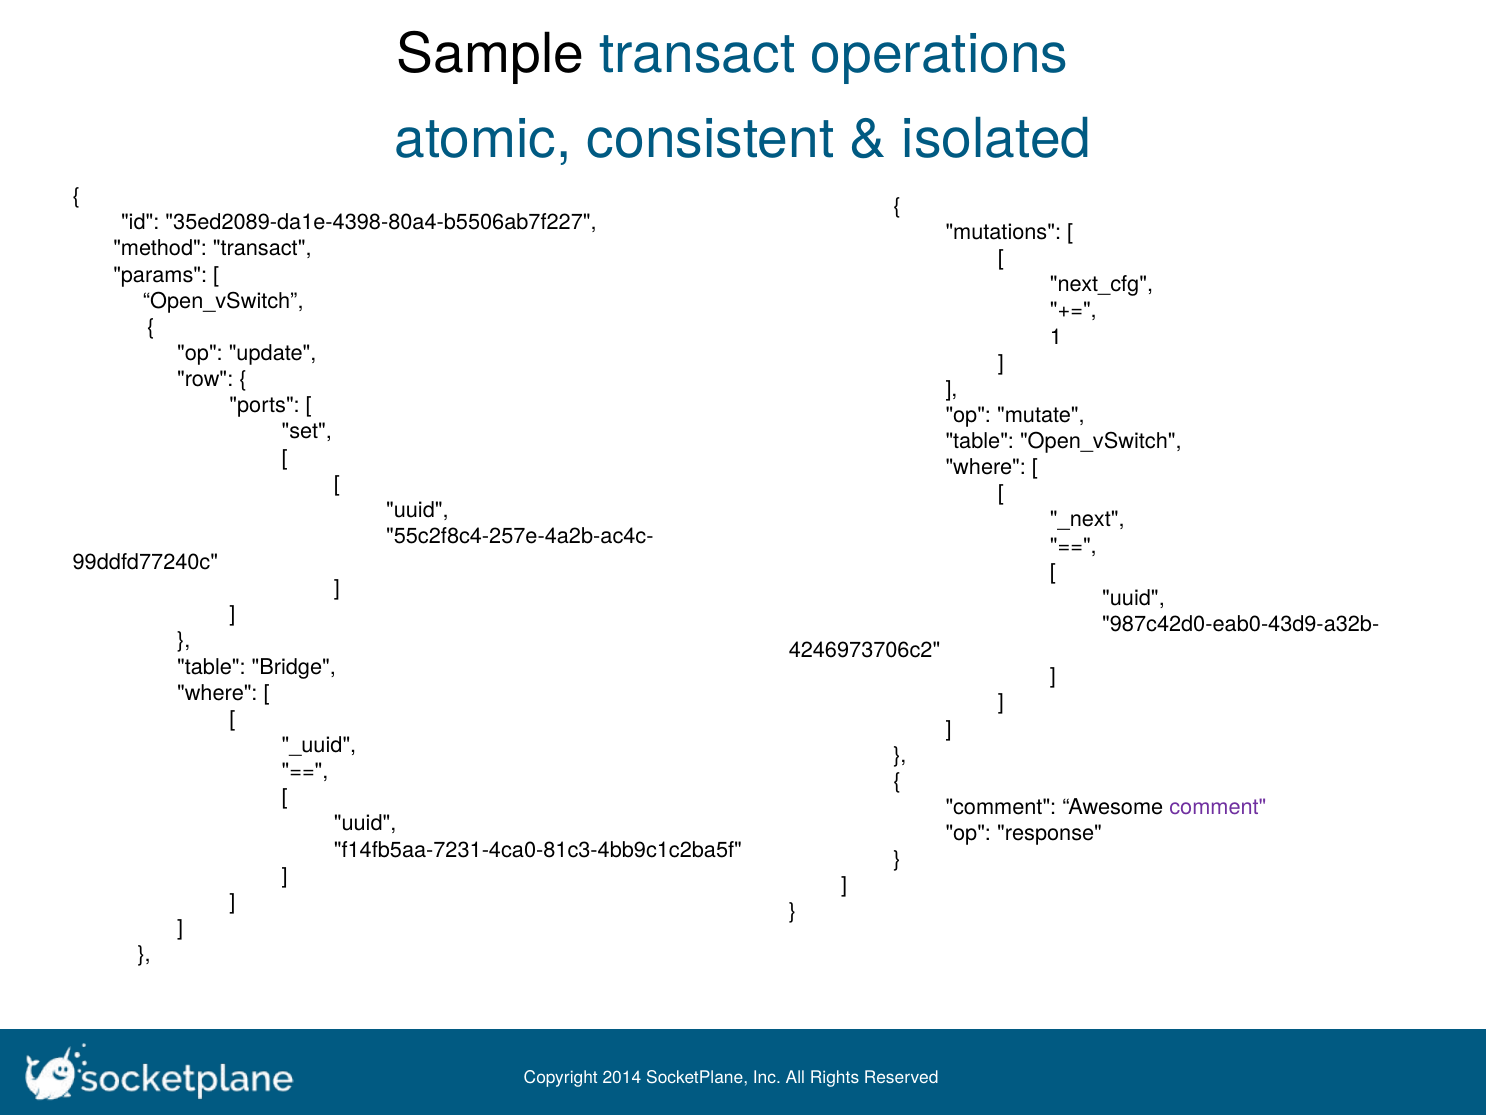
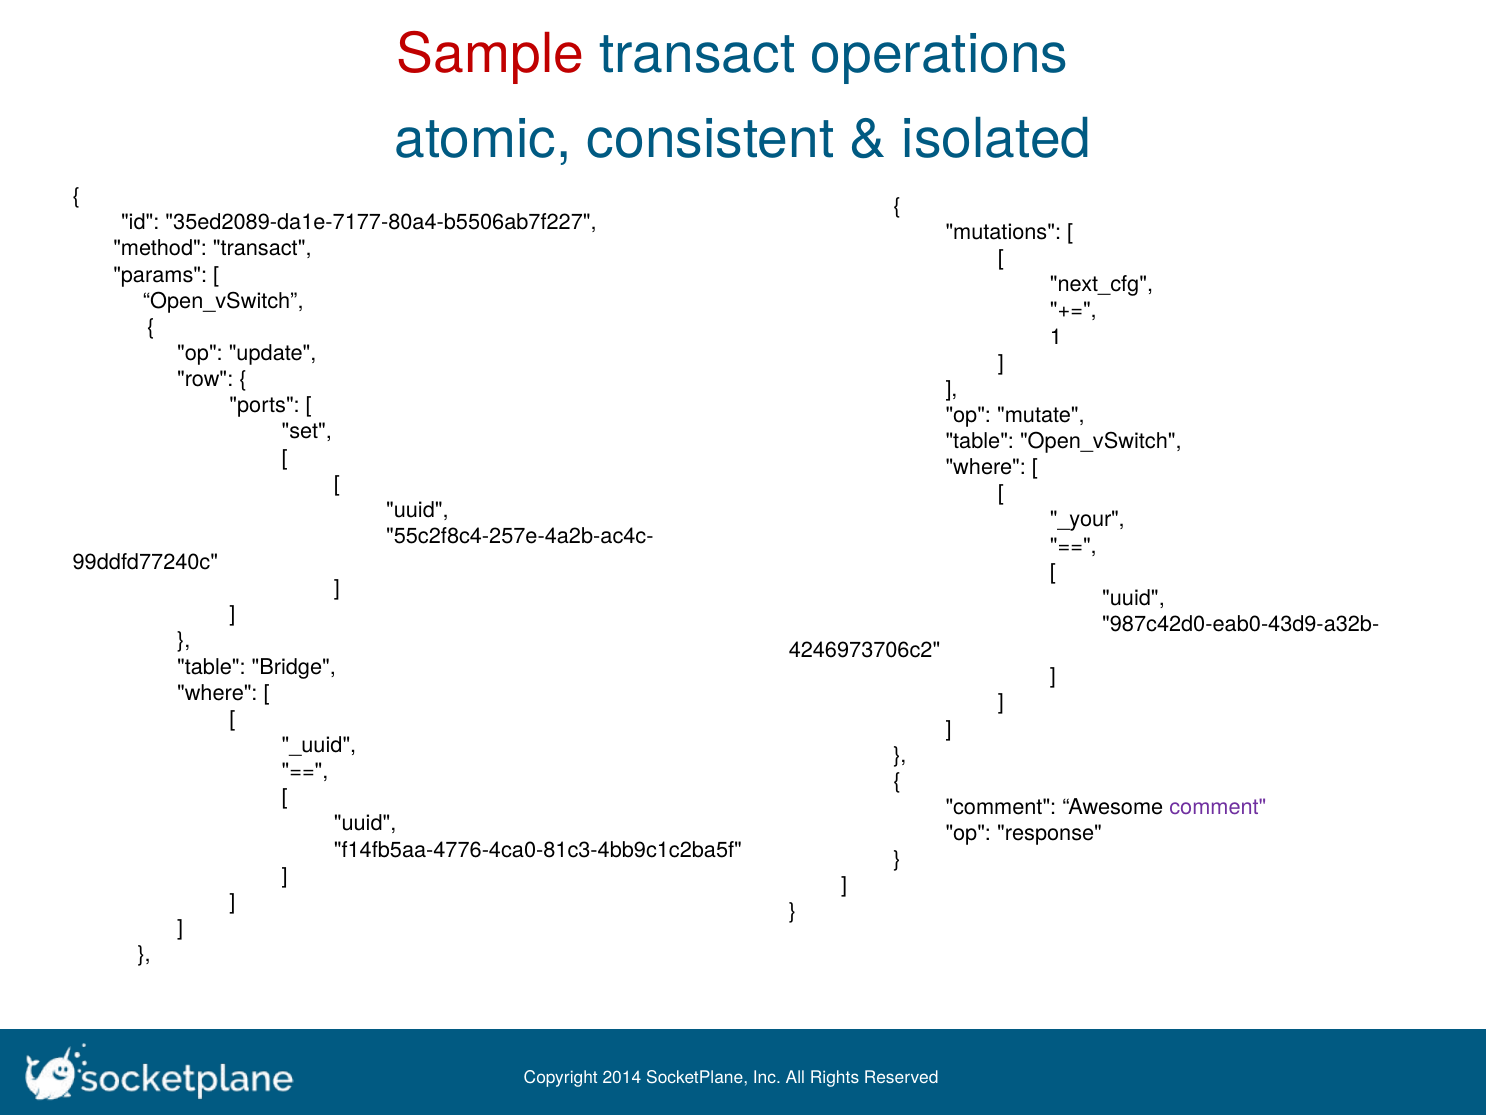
Sample colour: black -> red (490, 54)
35ed2089-da1e-4398-80a4-b5506ab7f227: 35ed2089-da1e-4398-80a4-b5506ab7f227 -> 35ed2089-da1e-7177-80a4-b5506ab7f227 (381, 223)
_next: _next -> _your (1087, 520)
f14fb5aa-7231-4ca0-81c3-4bb9c1c2ba5f: f14fb5aa-7231-4ca0-81c3-4bb9c1c2ba5f -> f14fb5aa-4776-4ca0-81c3-4bb9c1c2ba5f (538, 849)
